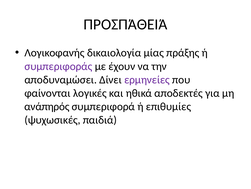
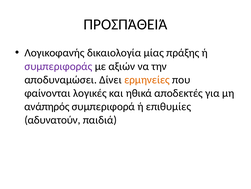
έχουν: έχουν -> αξιών (122, 66)
ερμηνείες colour: purple -> orange (147, 79)
ψυχωσικές: ψυχωσικές -> αδυνατούν (52, 120)
